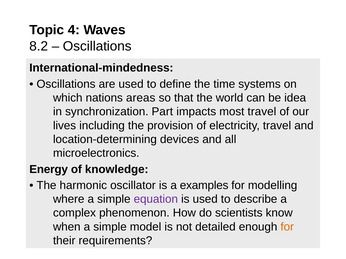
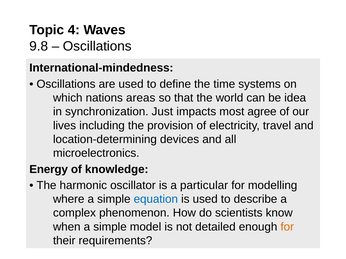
8.2: 8.2 -> 9.8 (39, 46)
Part: Part -> Just (162, 112)
most travel: travel -> agree (262, 112)
examples: examples -> particular (204, 186)
equation colour: purple -> blue (156, 200)
